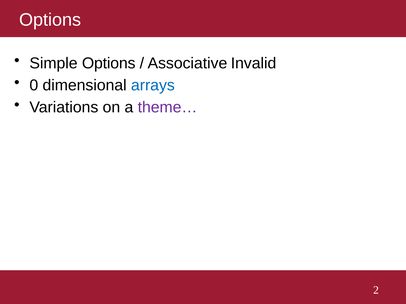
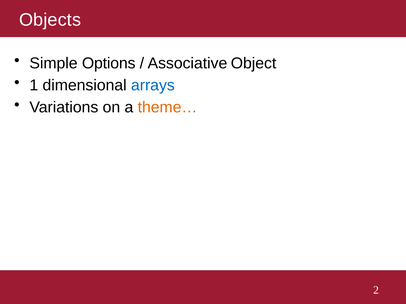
Options: Options -> Objects (50, 20)
Invalid: Invalid -> Object (254, 63)
0: 0 -> 1 (34, 85)
theme… colour: purple -> orange (167, 108)
